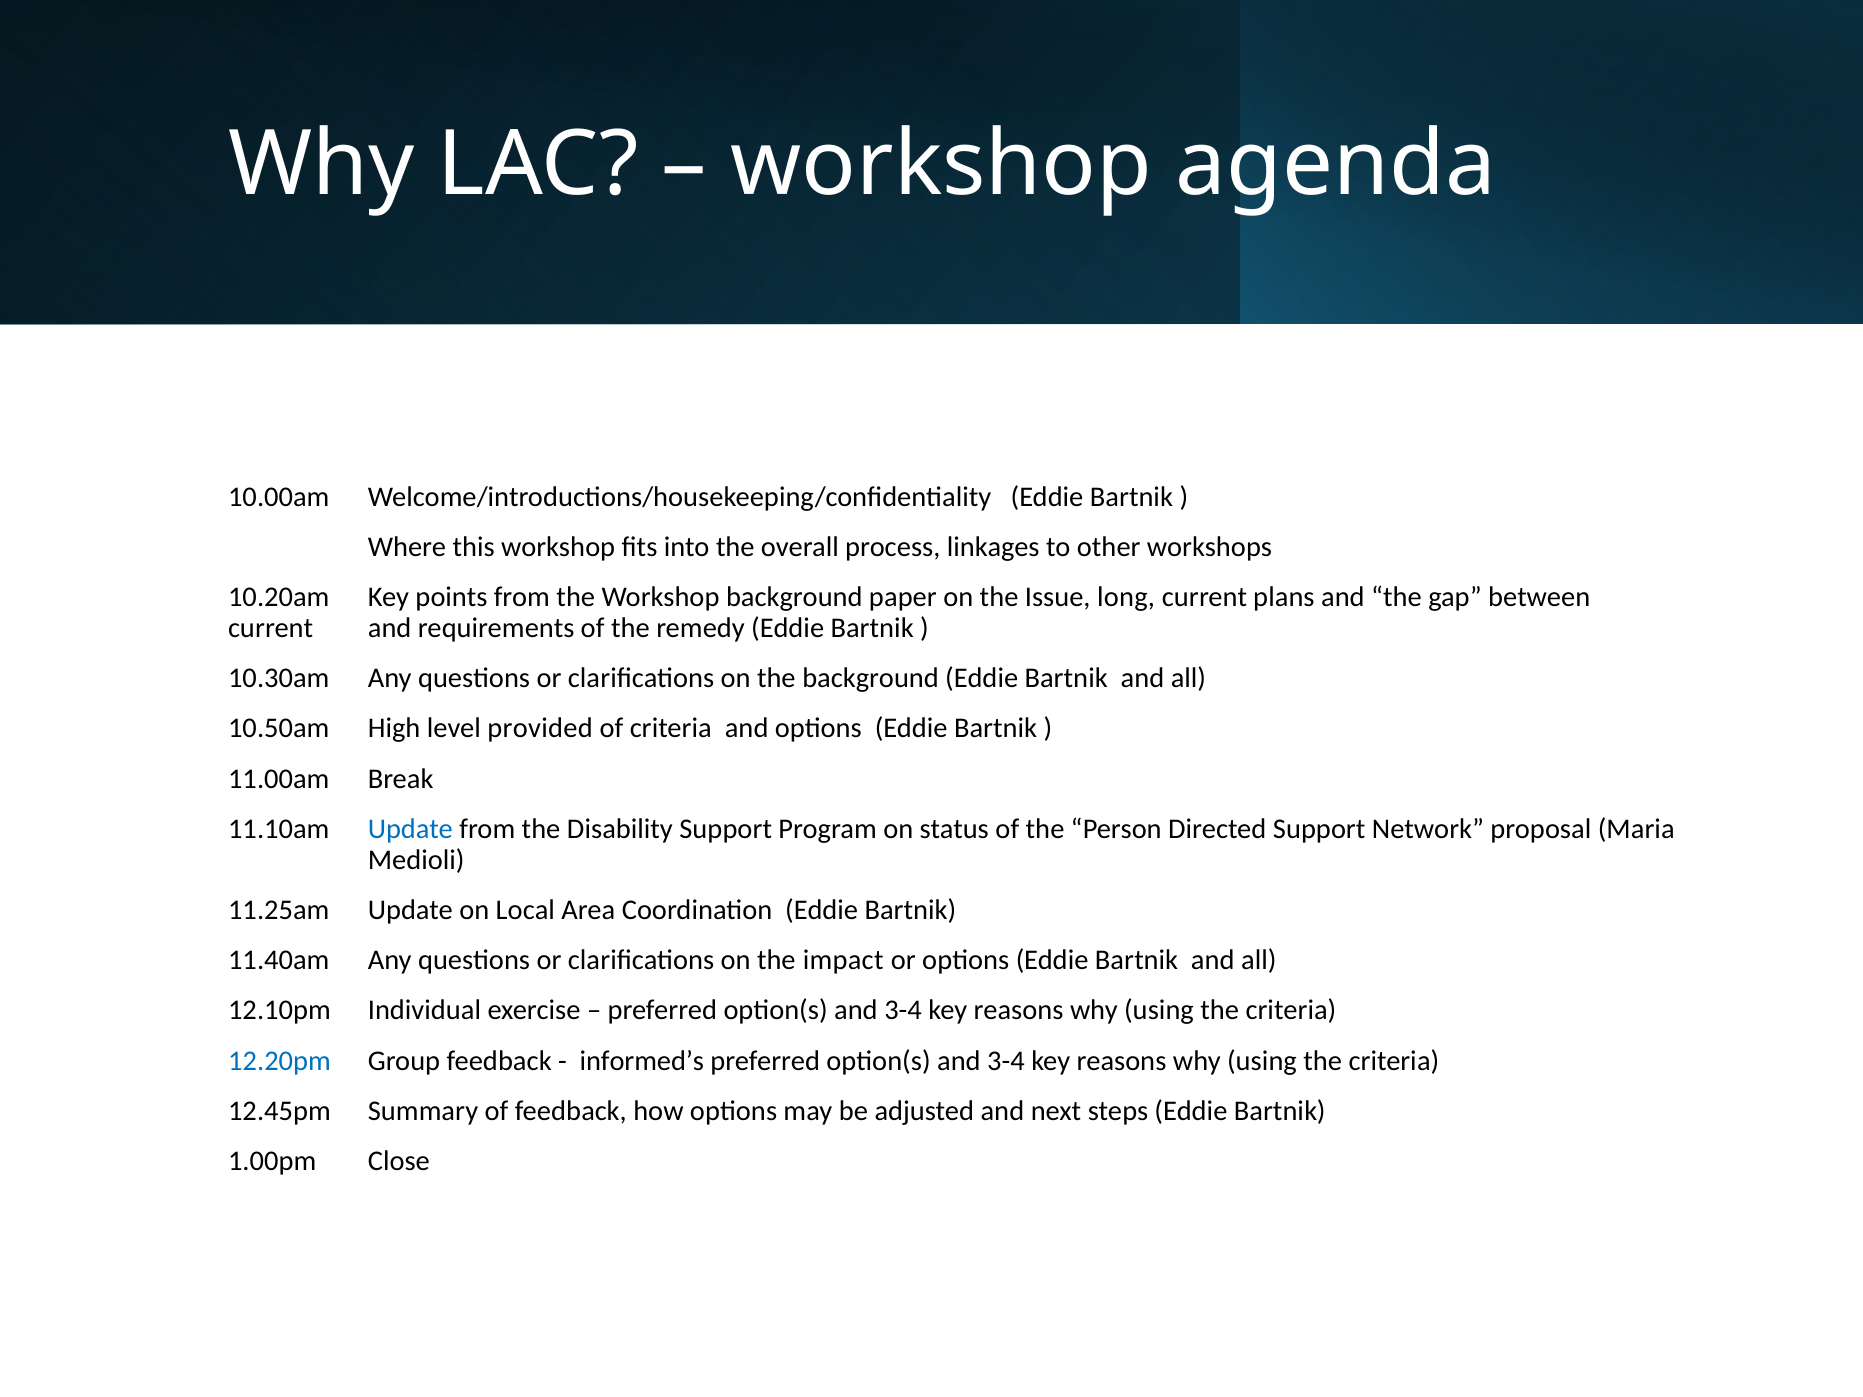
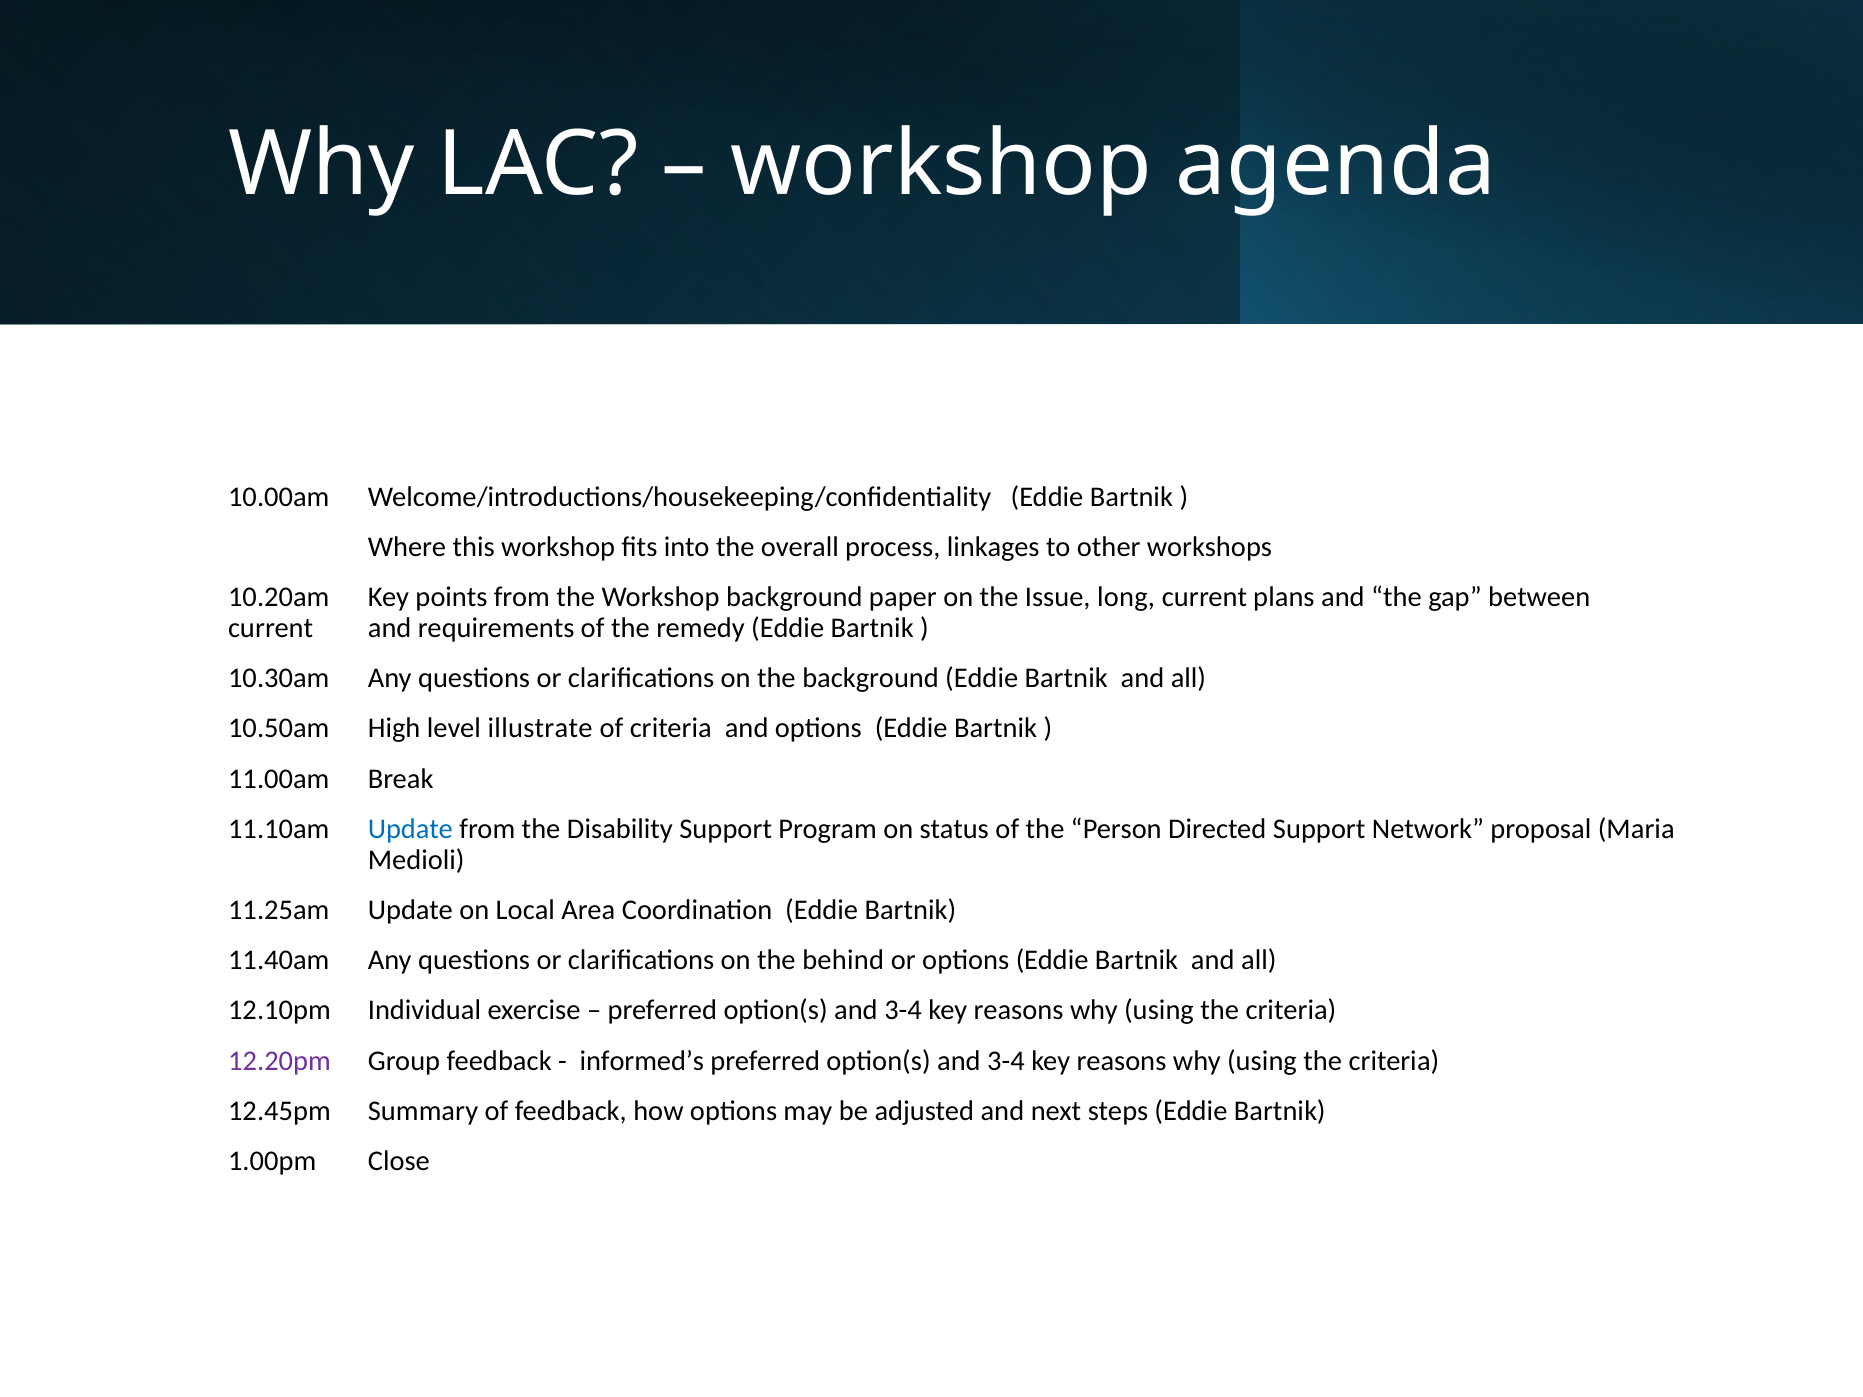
provided: provided -> illustrate (540, 729)
impact: impact -> behind (843, 960)
12.20pm colour: blue -> purple (280, 1061)
